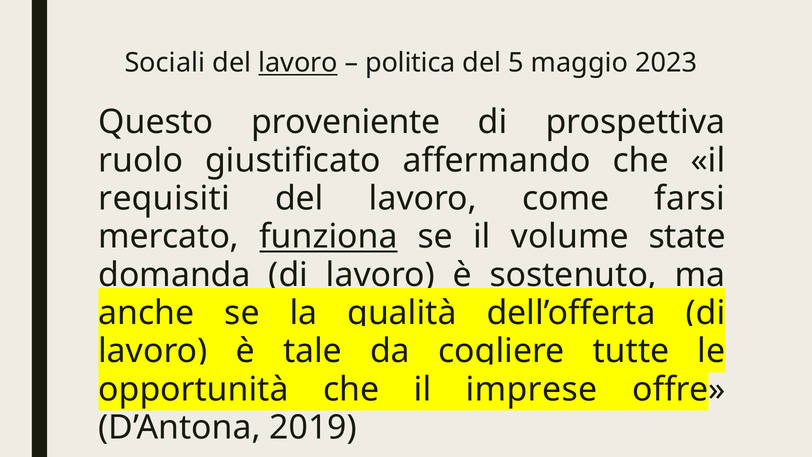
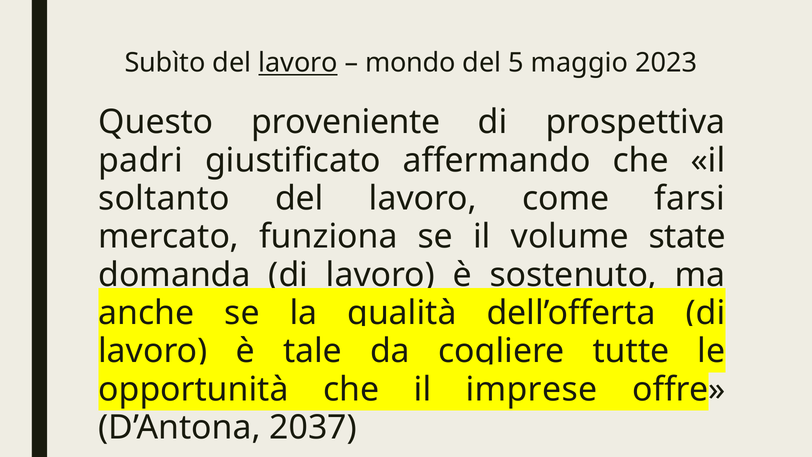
Sociali: Sociali -> Subìto (165, 63)
politica: politica -> mondo (411, 63)
ruolo: ruolo -> padri (141, 160)
requisiti: requisiti -> soltanto (164, 198)
funziona underline: present -> none (328, 237)
2019: 2019 -> 2037 (313, 427)
